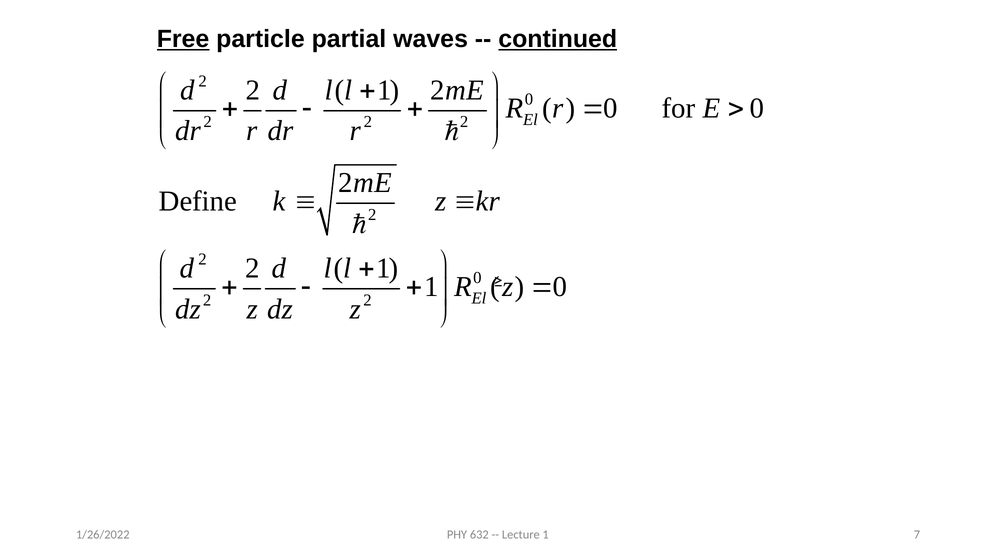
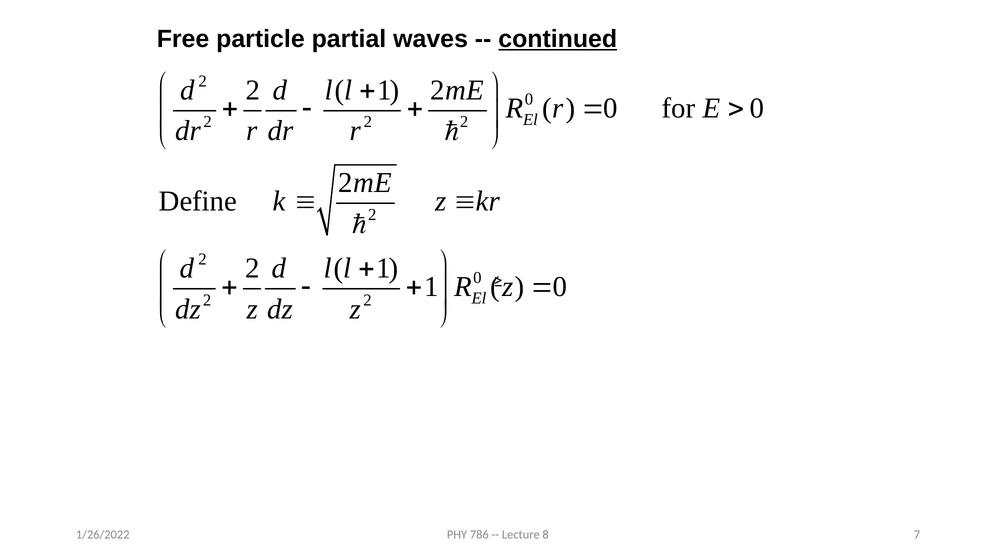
Free underline: present -> none (183, 39)
632: 632 -> 786 (479, 535)
Lecture 1: 1 -> 8 (546, 535)
